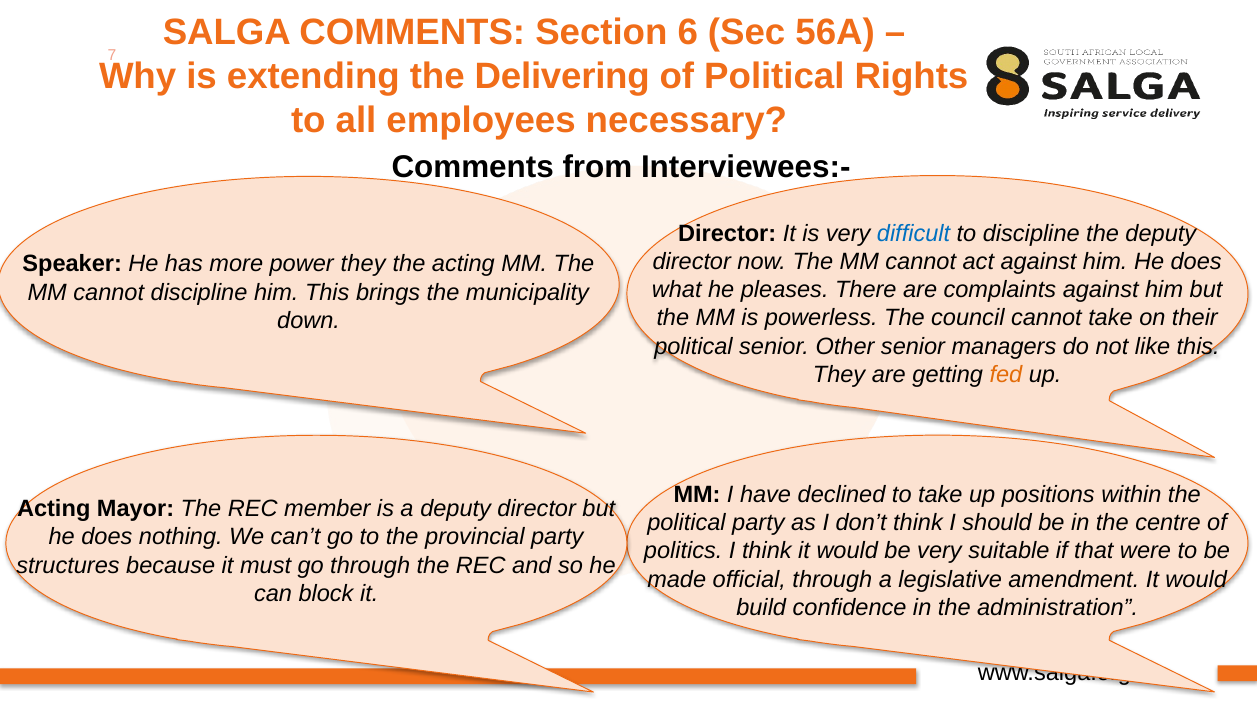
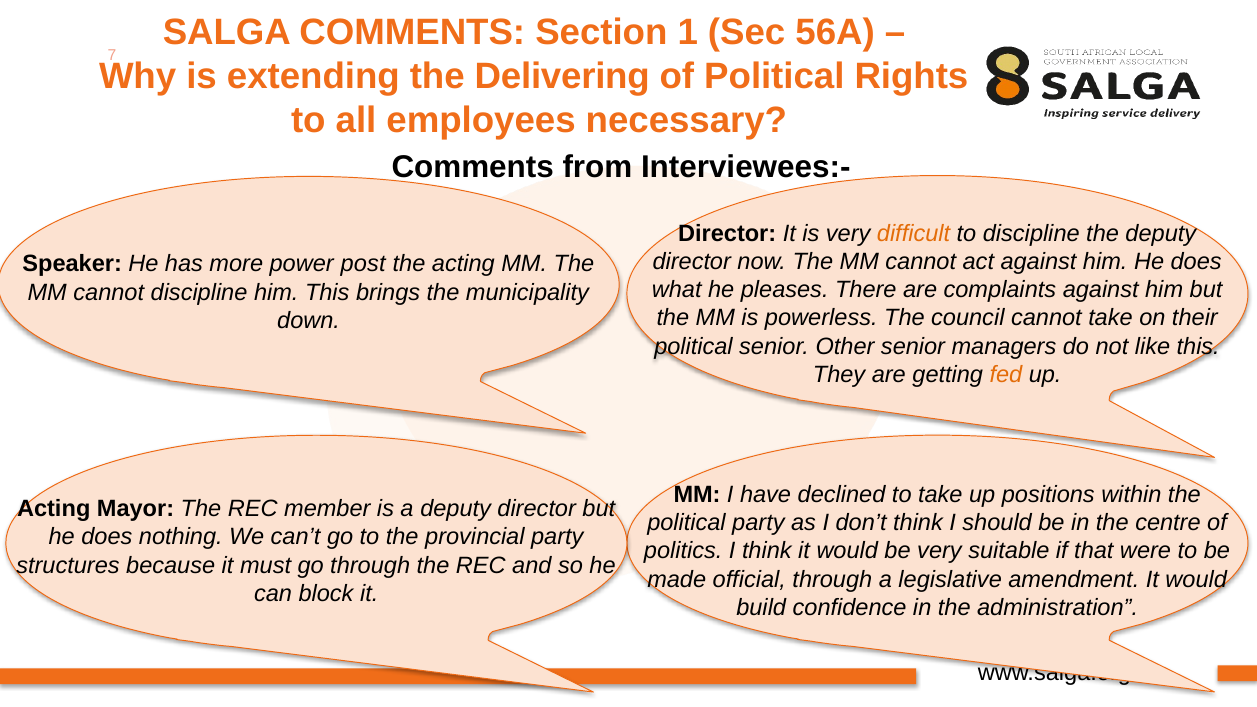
6: 6 -> 1 (688, 32)
difficult colour: blue -> orange (914, 233)
power they: they -> post (363, 264)
